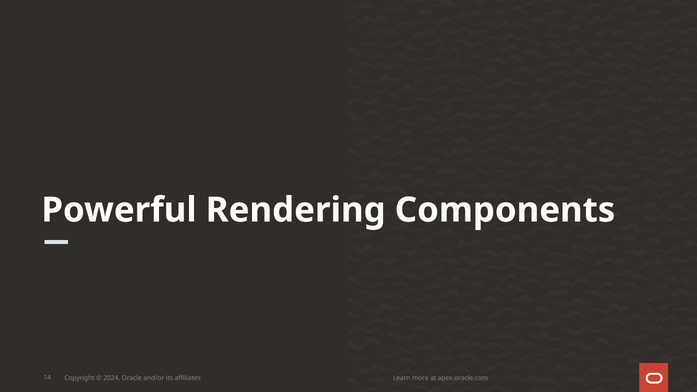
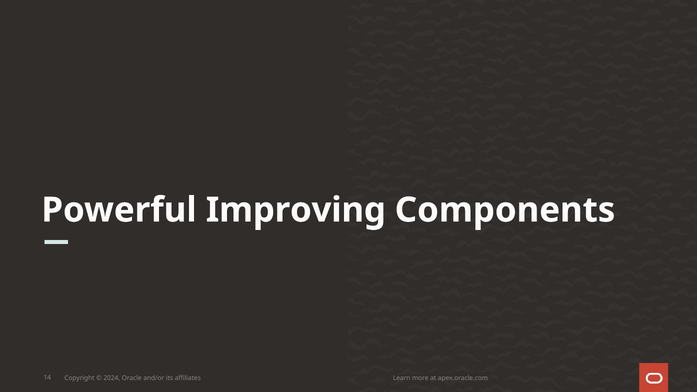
Rendering: Rendering -> Improving (296, 210)
